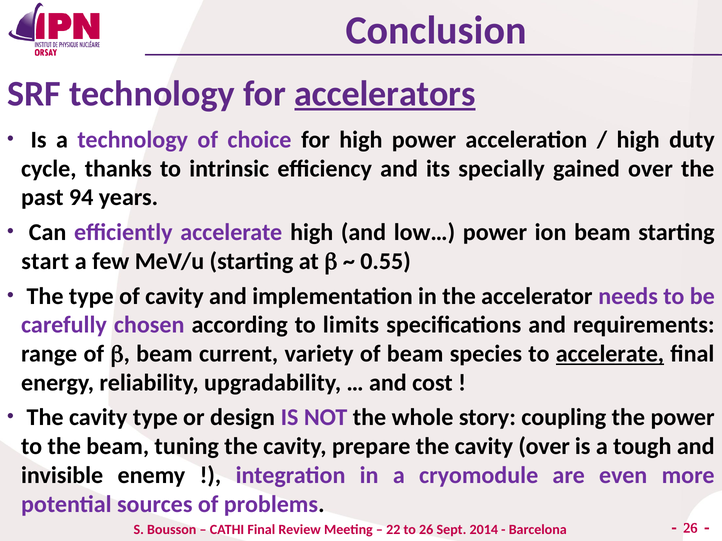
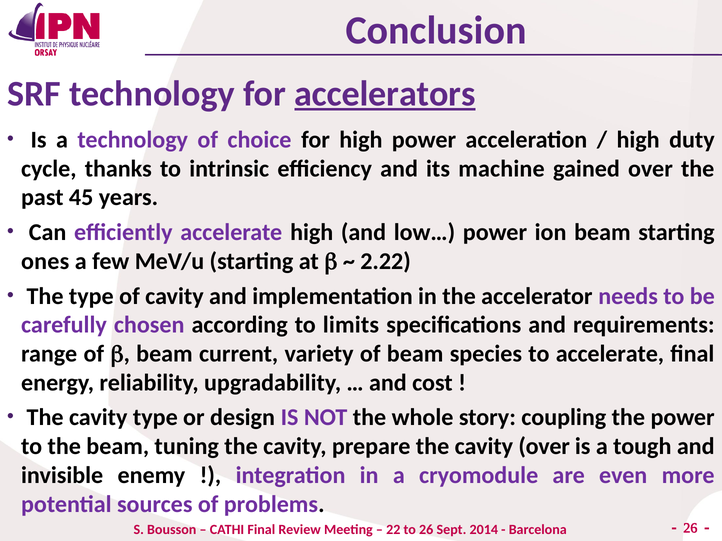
specially: specially -> machine (501, 169)
94: 94 -> 45 (81, 198)
start: start -> ones (45, 261)
0.55: 0.55 -> 2.22 (386, 261)
accelerate underline: present -> none (610, 354)
